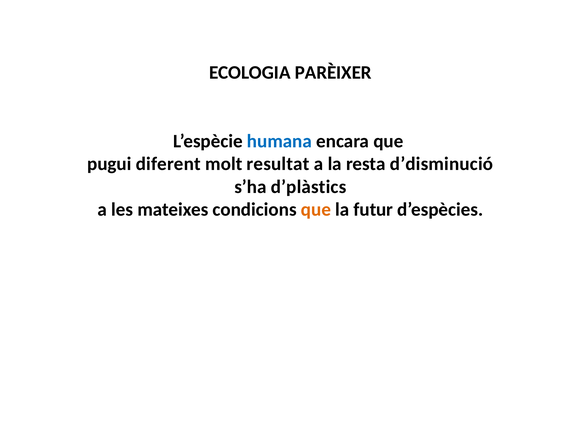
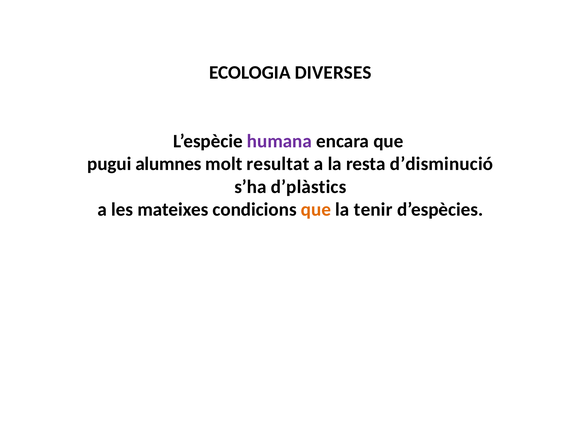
PARÈIXER: PARÈIXER -> DIVERSES (333, 72)
humana colour: blue -> purple (279, 141)
diferent: diferent -> alumnes (168, 164)
futur: futur -> tenir (373, 210)
